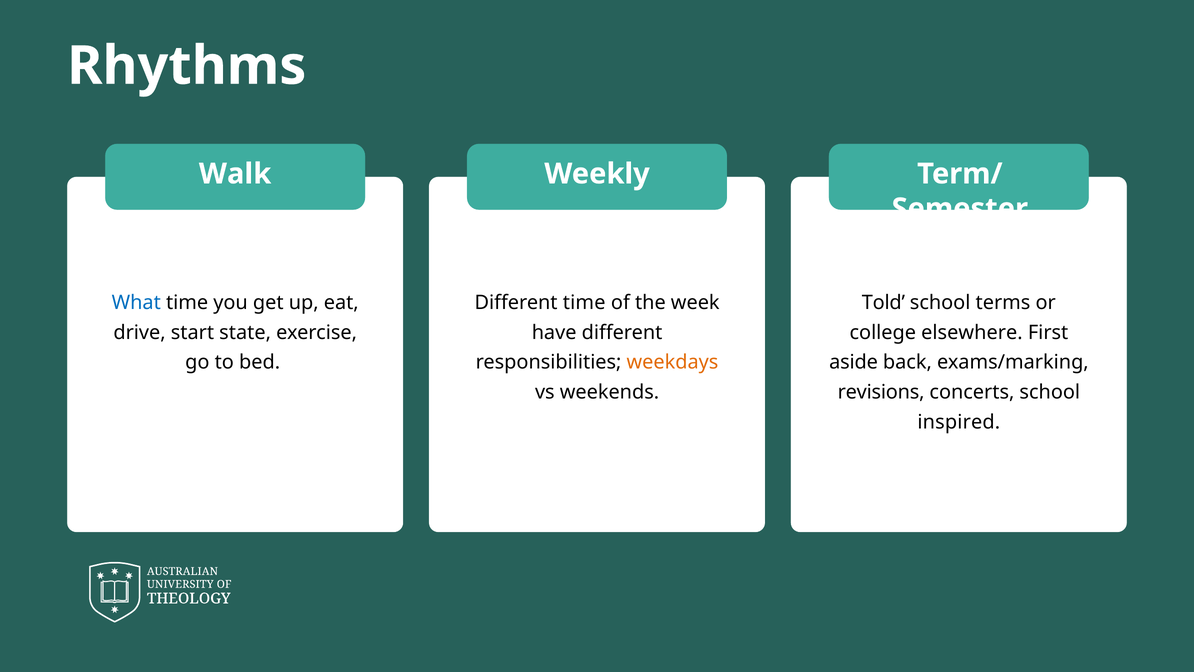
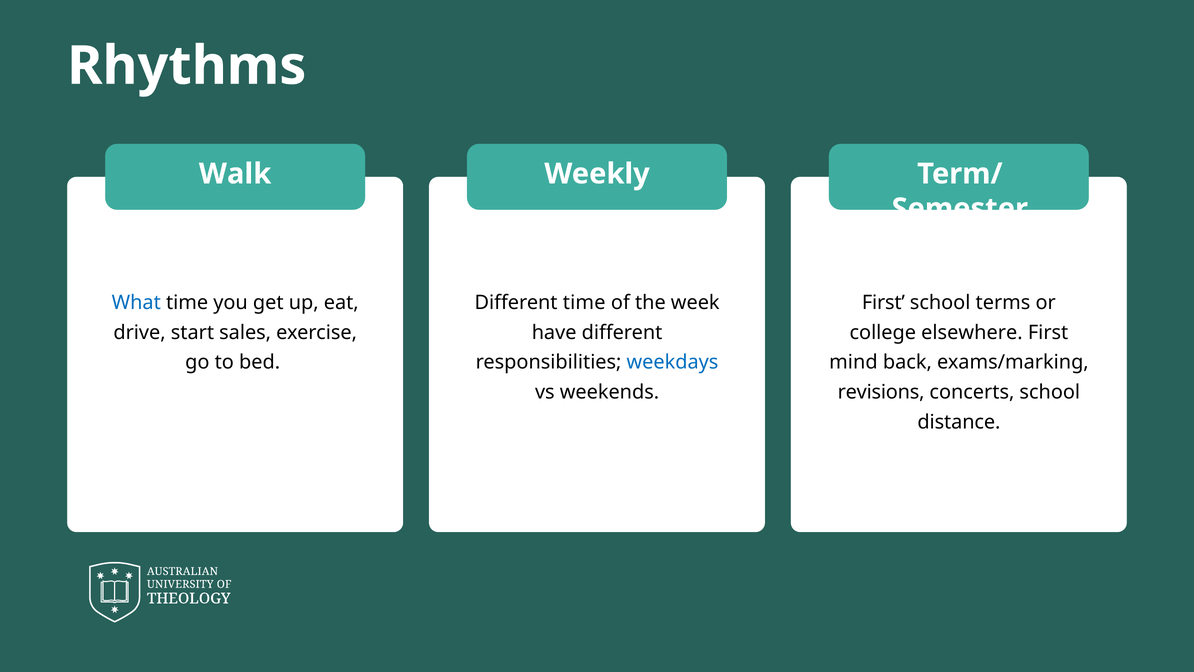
Told: Told -> First (883, 302)
state: state -> sales (245, 332)
weekdays colour: orange -> blue (672, 362)
aside: aside -> mind (853, 362)
inspired: inspired -> distance (959, 422)
